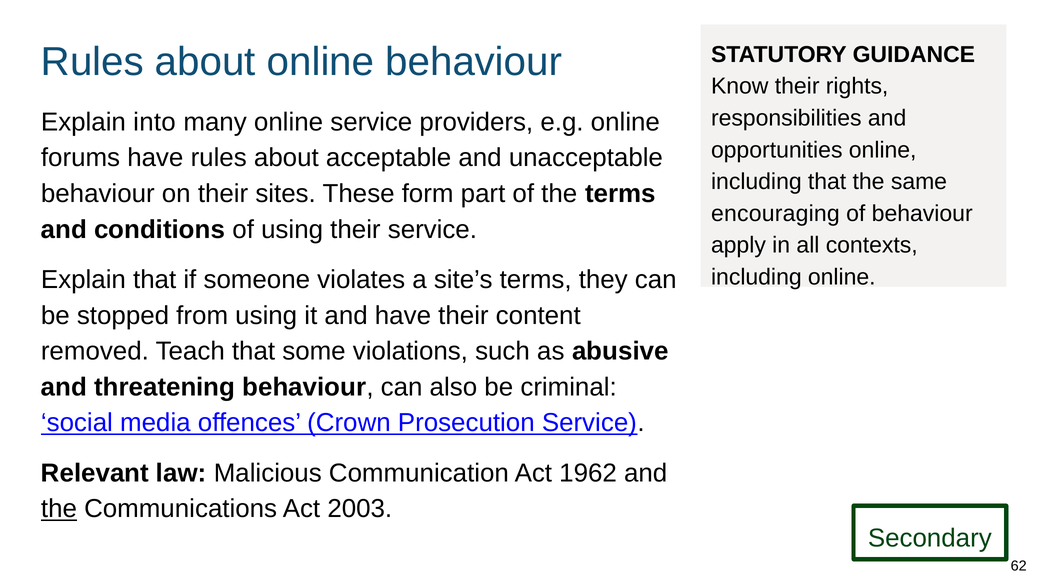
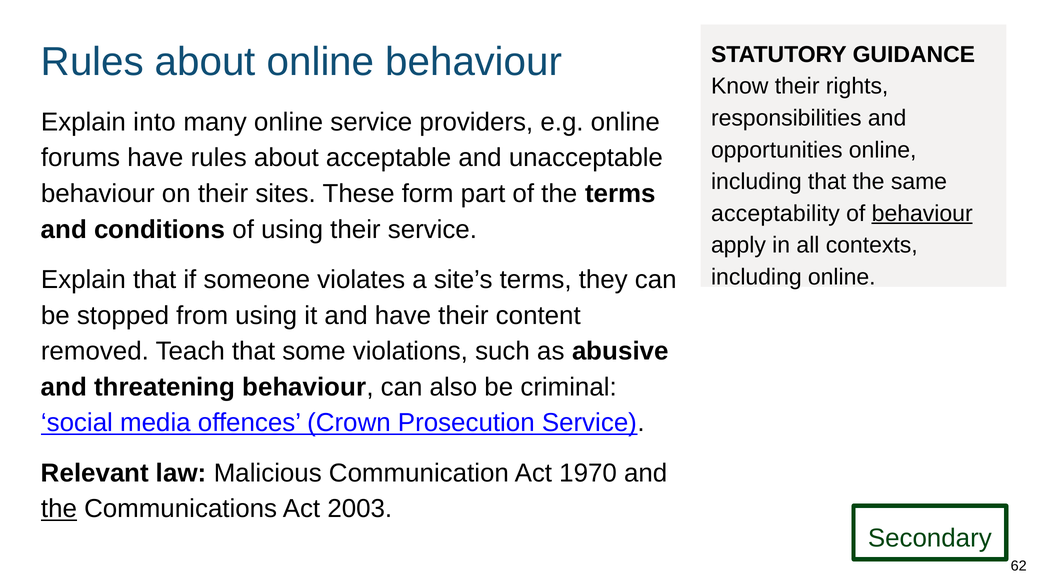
encouraging: encouraging -> acceptability (775, 213)
behaviour underline: none -> present (922, 213)
1962: 1962 -> 1970 (588, 473)
